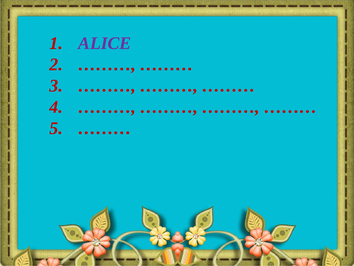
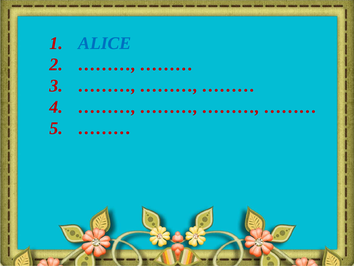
ALICE colour: purple -> blue (105, 43)
